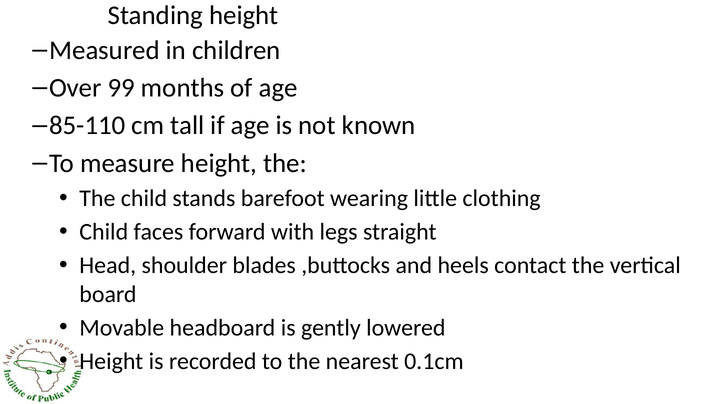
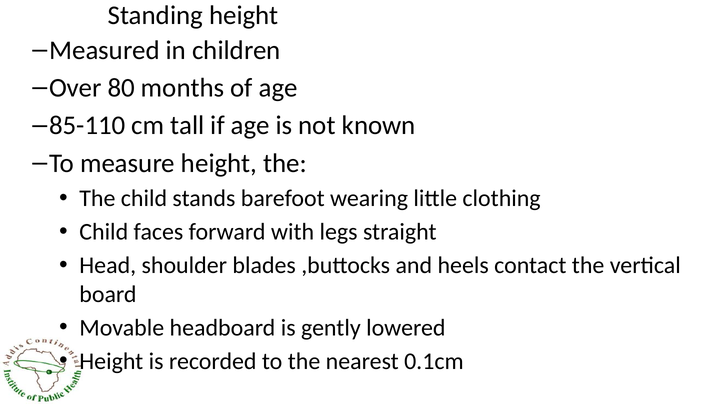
99: 99 -> 80 (121, 88)
